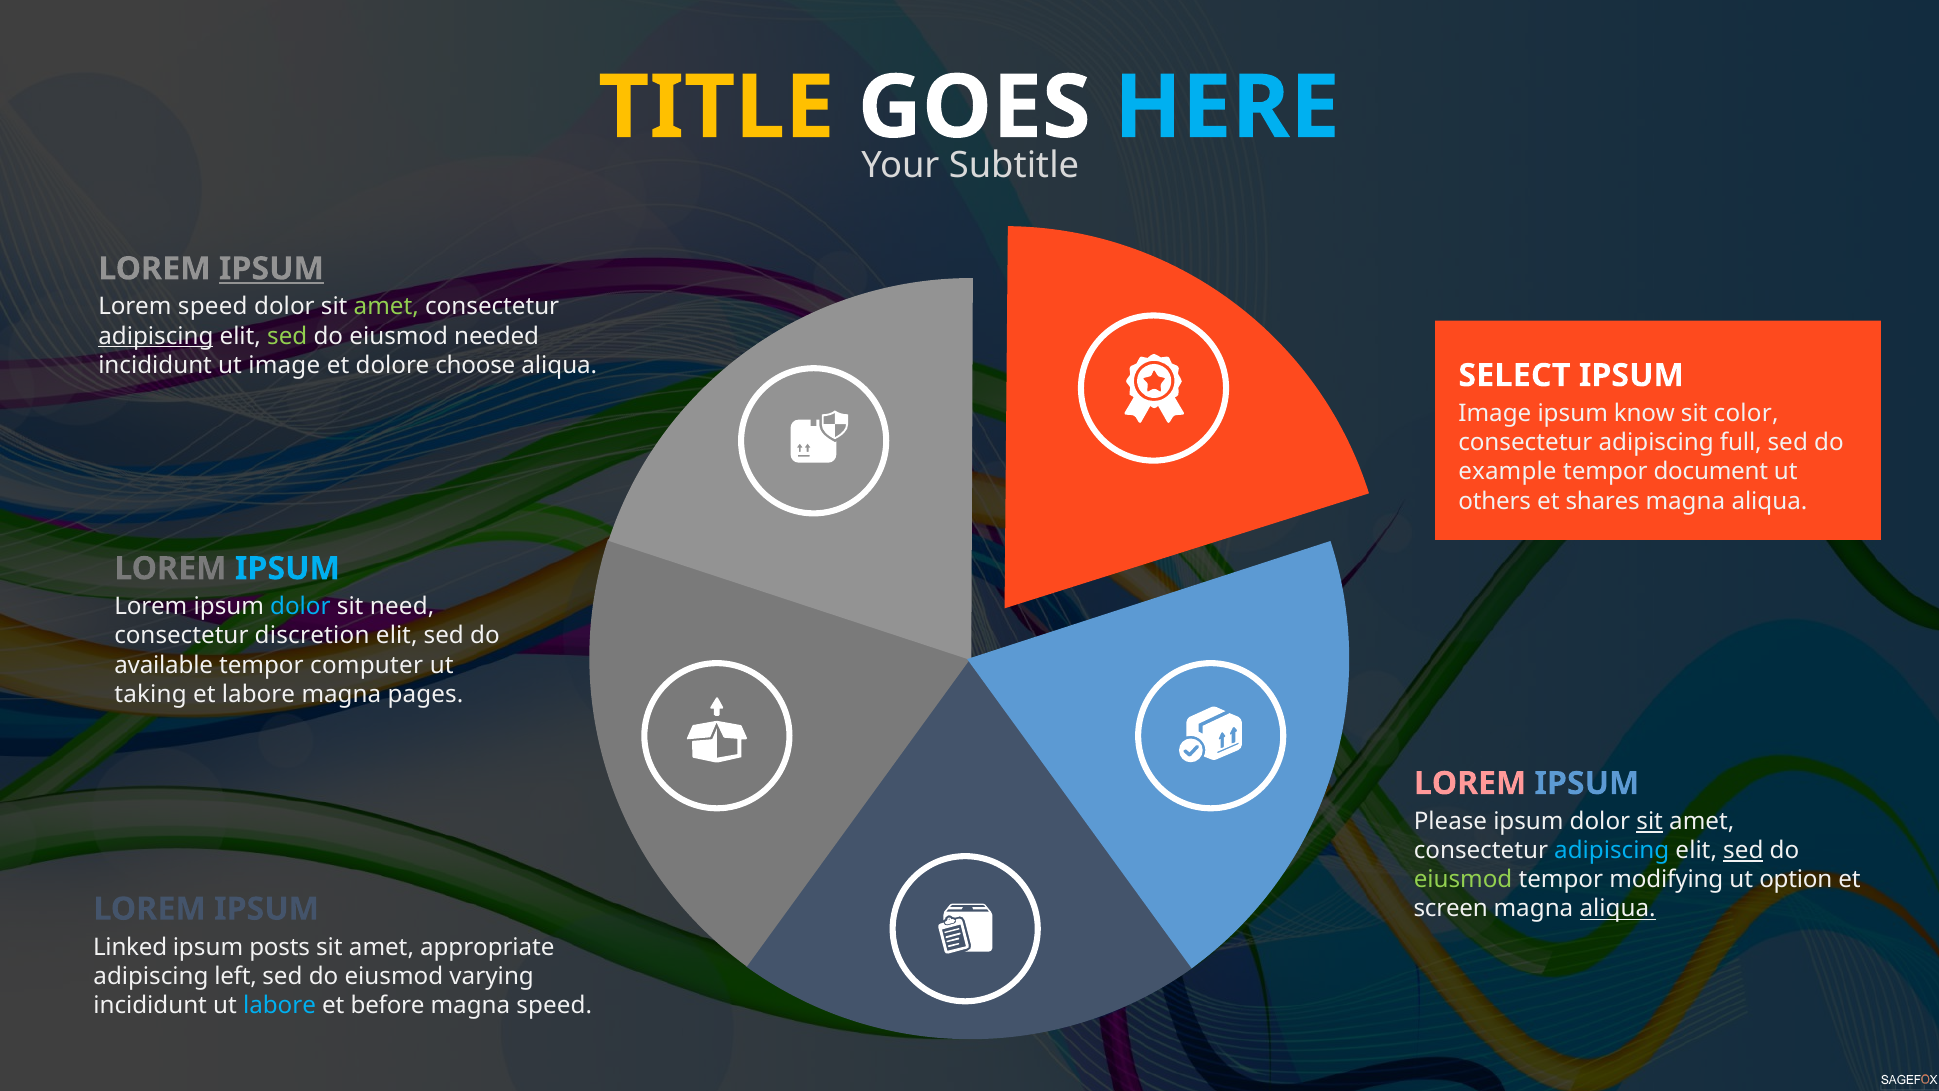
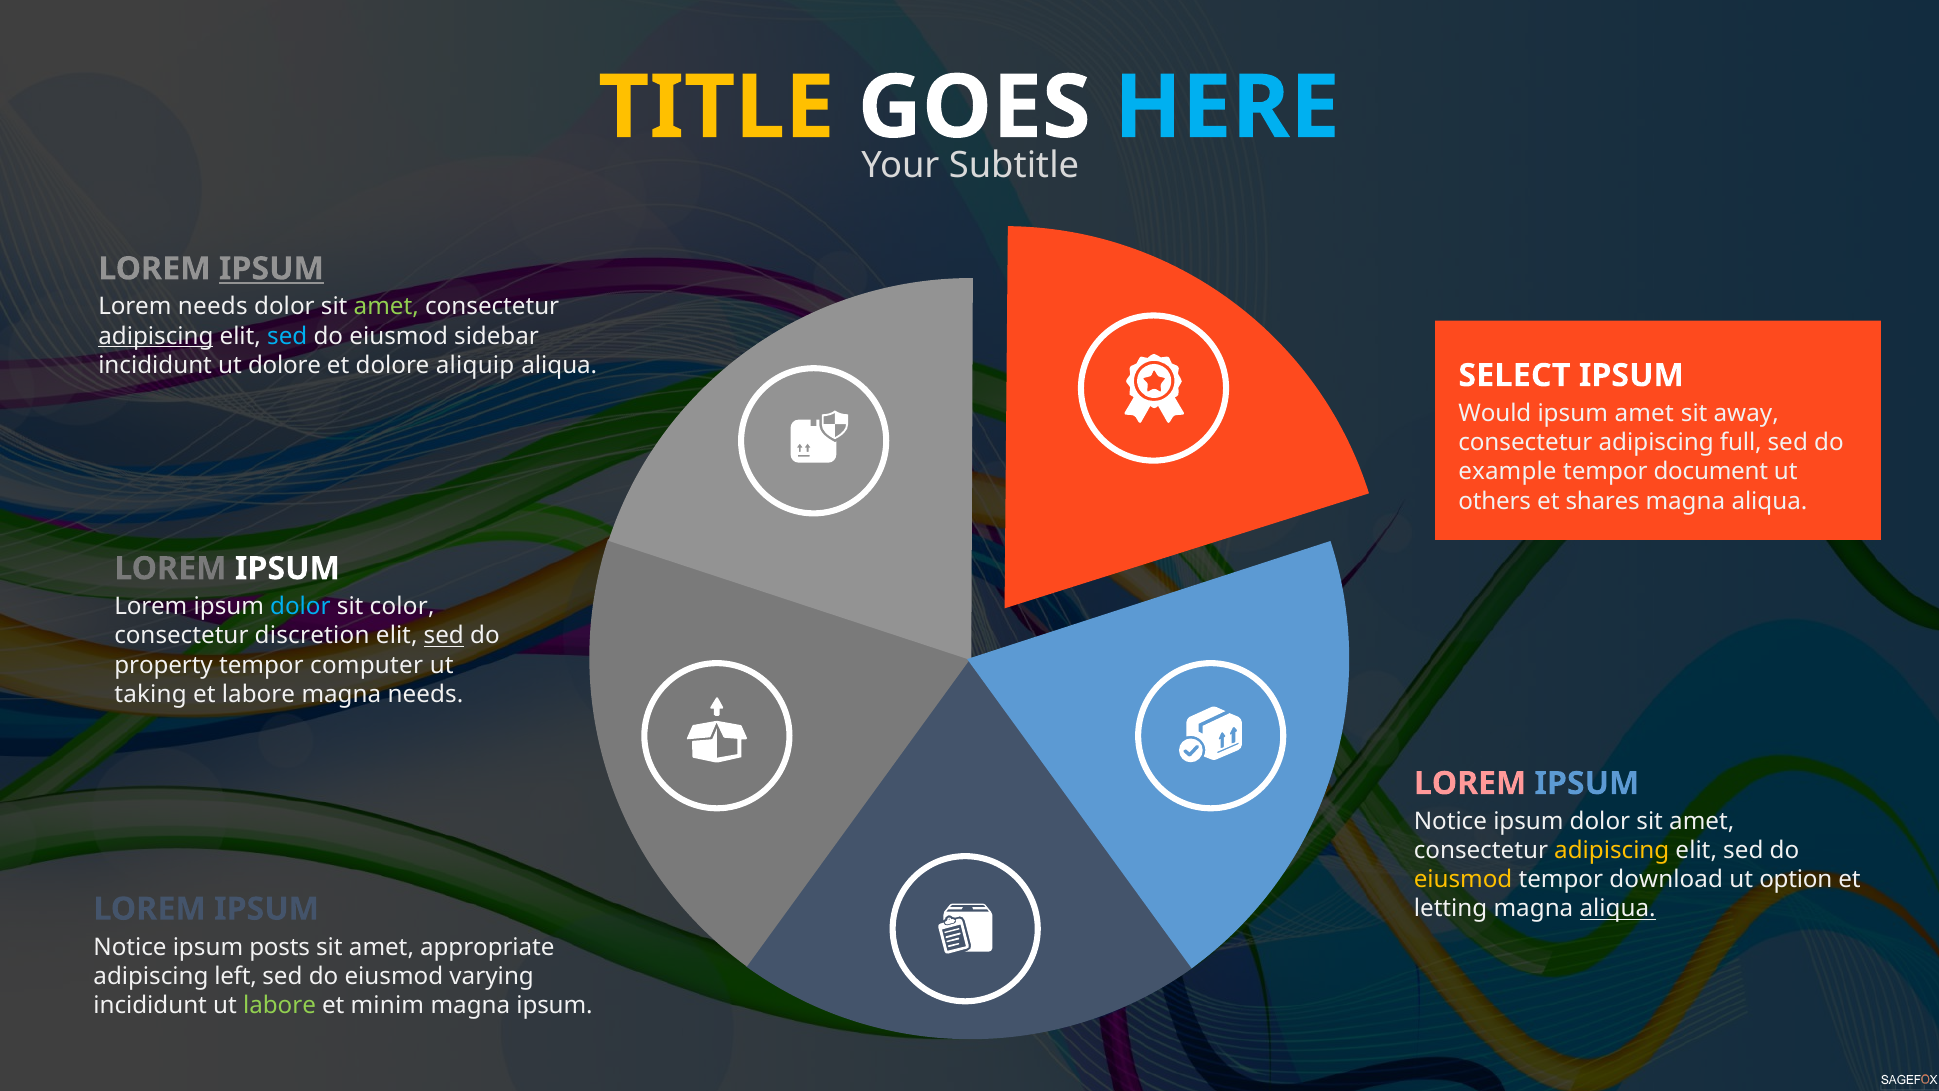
Lorem speed: speed -> needs (213, 307)
sed colour: light green -> light blue (287, 336)
needed: needed -> sidebar (497, 336)
ut image: image -> dolore (285, 365)
choose: choose -> aliquip (475, 365)
Image: Image -> Would (1495, 414)
ipsum know: know -> amet (1644, 414)
color: color -> away (1746, 414)
IPSUM colour: light blue -> white (287, 568)
need: need -> color (402, 607)
sed underline: none -> present (444, 636)
available: available -> property (164, 665)
magna pages: pages -> needs (425, 694)
Please: Please -> Notice (1450, 821)
sit underline: present -> none (1650, 821)
adipiscing colour: light blue -> yellow (1612, 851)
sed underline: present -> none (1743, 851)
eiusmod colour: light green -> yellow (1463, 880)
modifying: modifying -> download (1666, 880)
screen: screen -> letting (1451, 909)
Linked: Linked -> Notice (130, 947)
labore colour: light blue -> light green (280, 1005)
before: before -> minim (387, 1005)
magna speed: speed -> ipsum (554, 1005)
